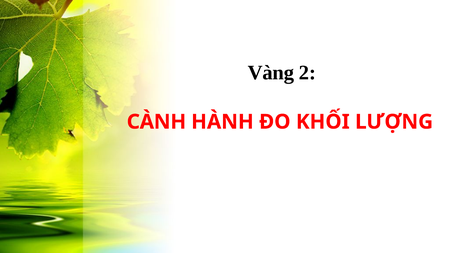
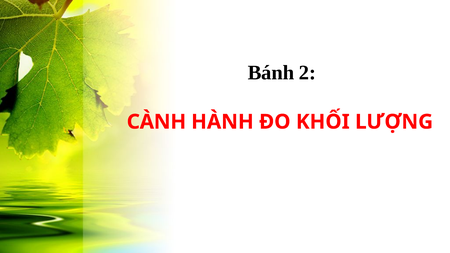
Vàng: Vàng -> Bánh (271, 73)
